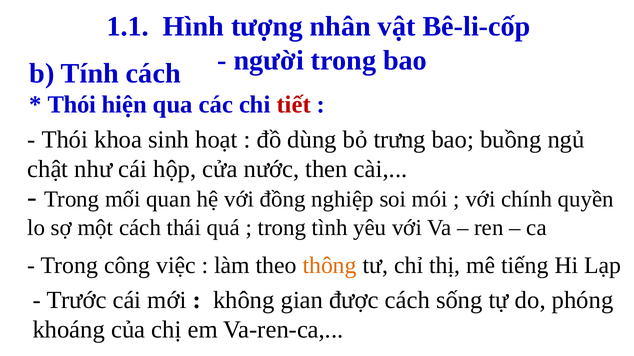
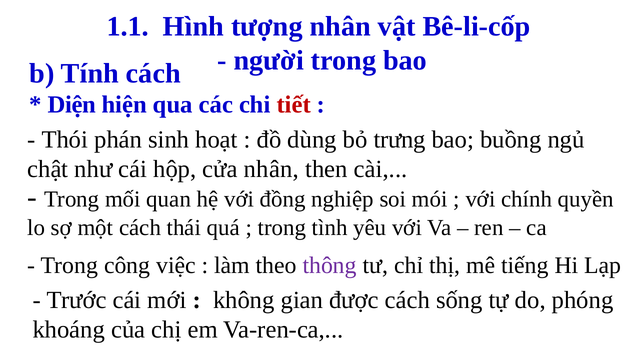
Thói: Thói -> Diện (72, 105)
khoa: khoa -> phán (118, 140)
cửa nước: nước -> nhân (271, 169)
thông colour: orange -> purple (330, 266)
